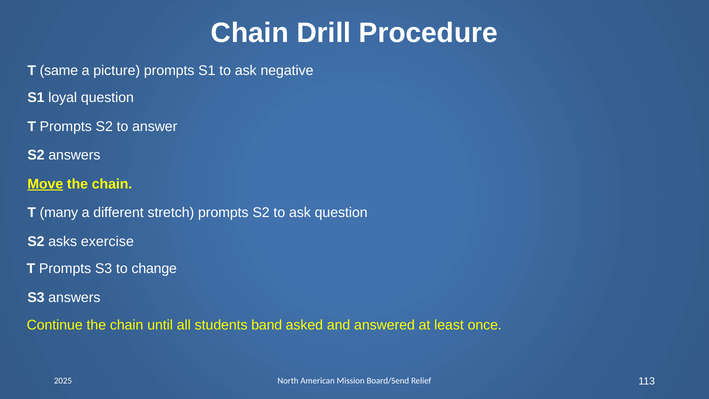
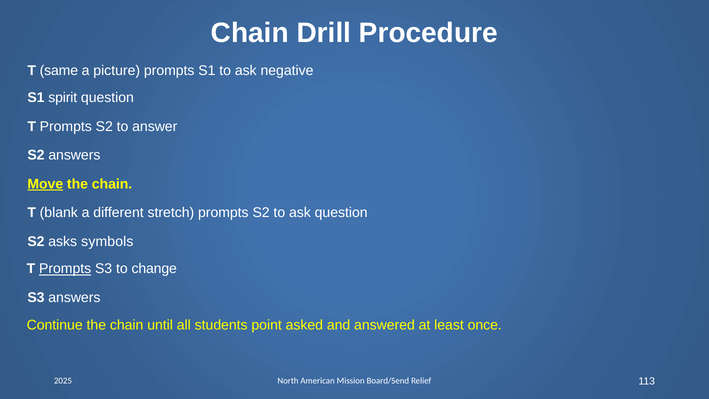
loyal: loyal -> spirit (63, 98)
many: many -> blank (59, 213)
exercise: exercise -> symbols (107, 241)
Prompts underline: none -> present (65, 269)
band: band -> point (267, 325)
